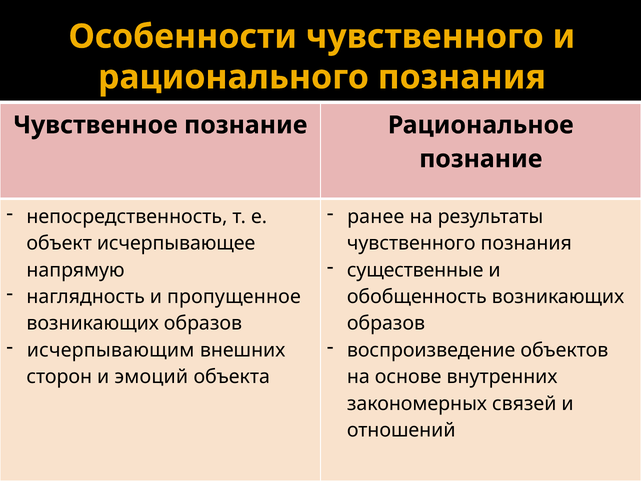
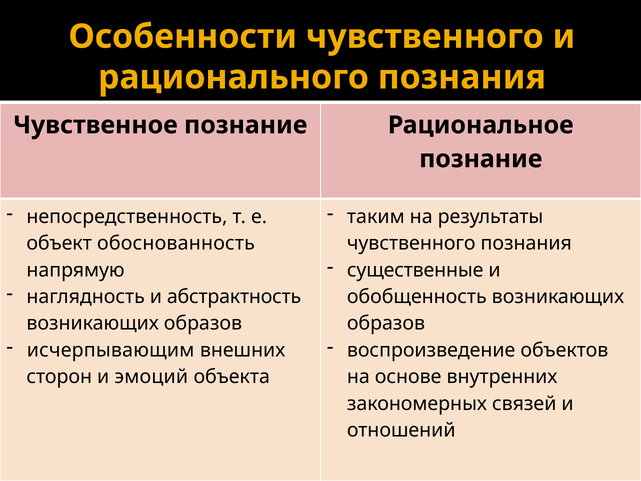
ранее: ранее -> таким (376, 216)
исчерпывающее: исчерпывающее -> обоснованность (176, 243)
пропущенное: пропущенное -> абстрактность (234, 297)
